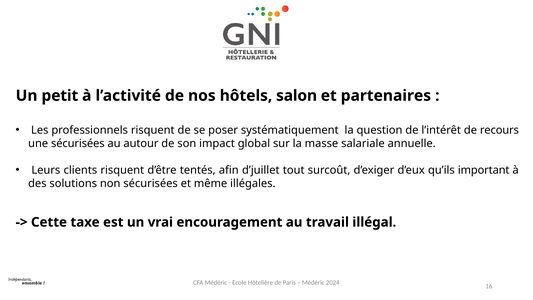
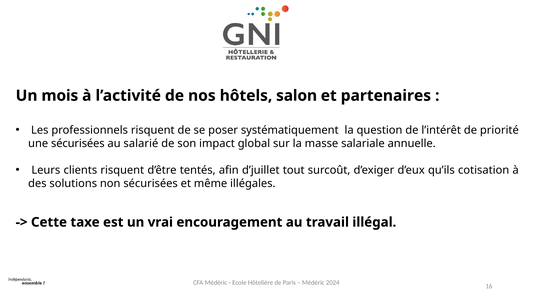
petit: petit -> mois (60, 96)
recours: recours -> priorité (499, 130)
autour: autour -> salarié (141, 143)
important: important -> cotisation (484, 170)
